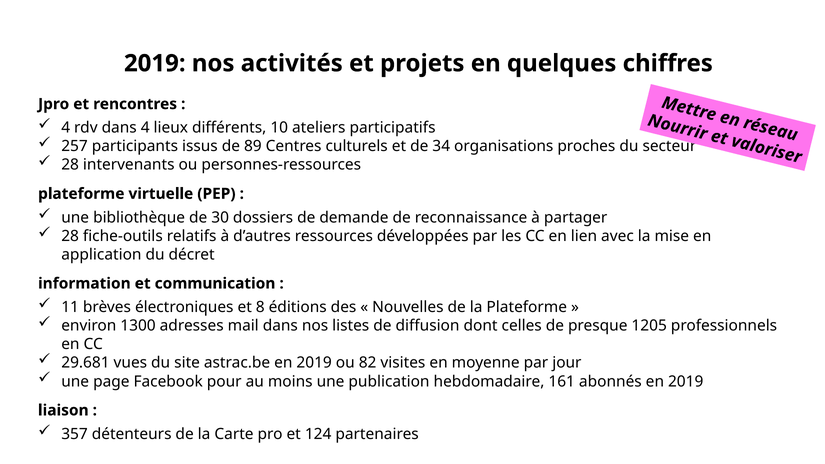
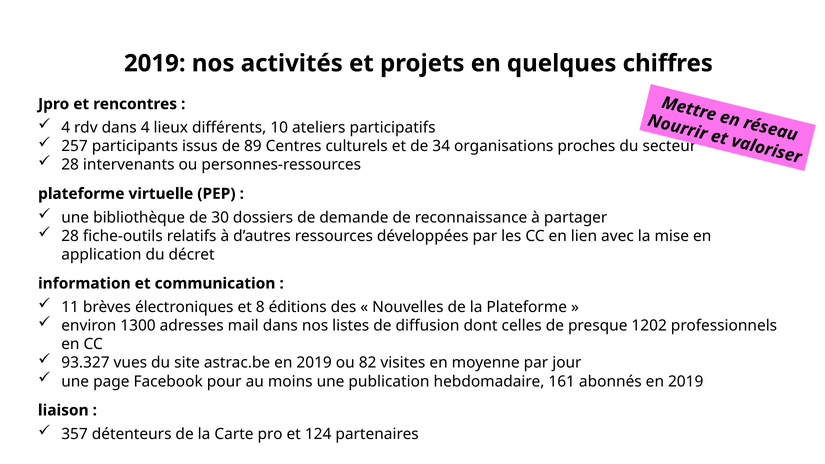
1205: 1205 -> 1202 (649, 326)
29.681: 29.681 -> 93.327 (85, 363)
